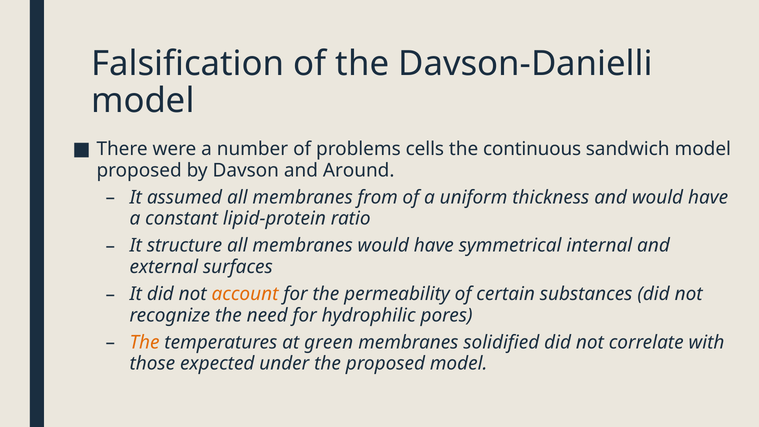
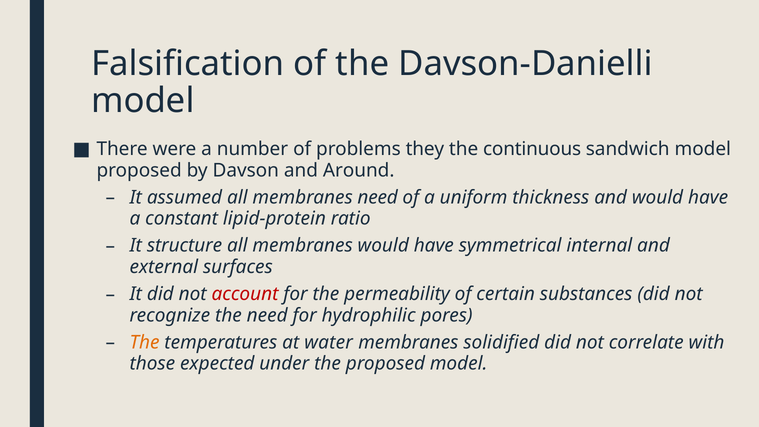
cells: cells -> they (425, 149)
membranes from: from -> need (378, 197)
account colour: orange -> red (245, 294)
green: green -> water (329, 342)
